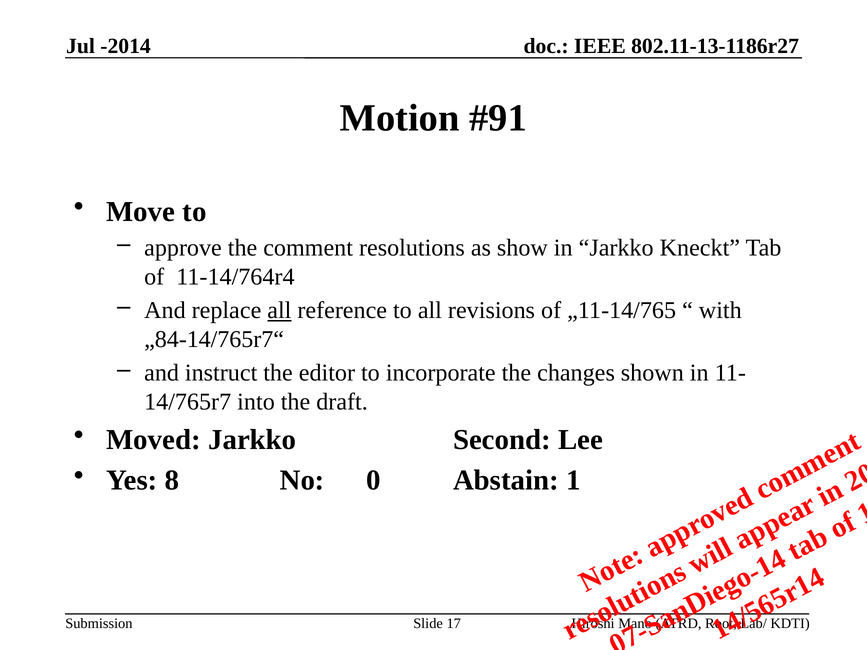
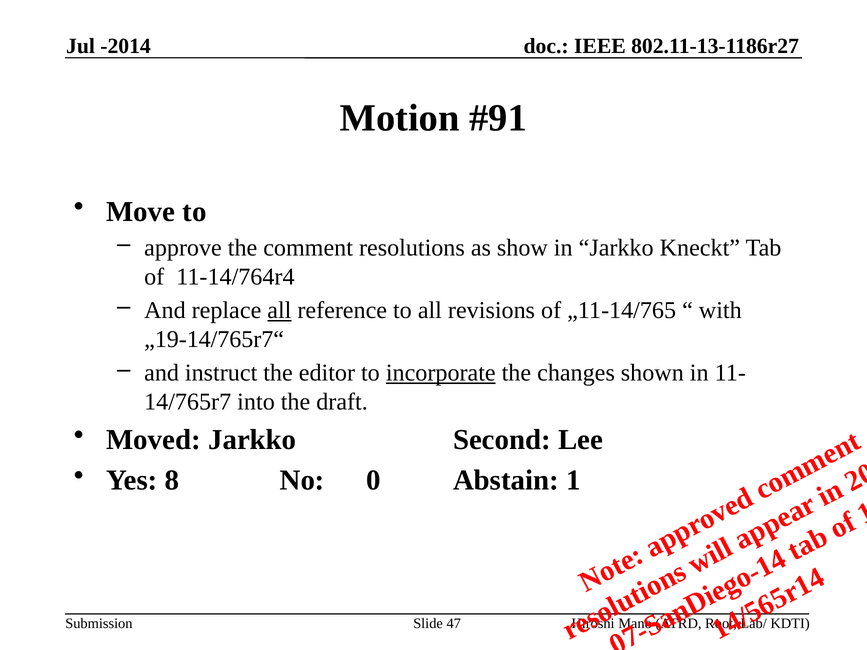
„84-14/765r7“: „84-14/765r7“ -> „19-14/765r7“ (214, 339)
incorporate underline: none -> present (441, 373)
17: 17 -> 47 (454, 624)
